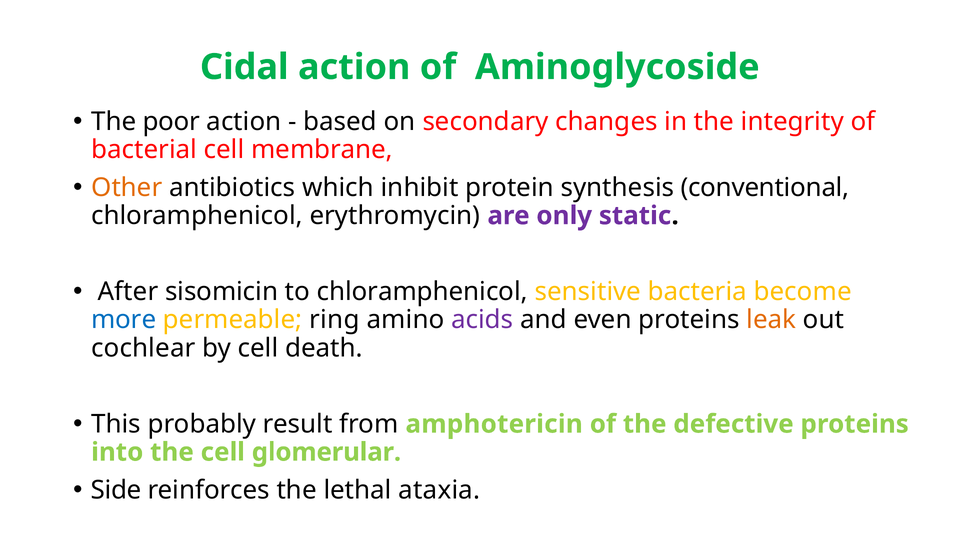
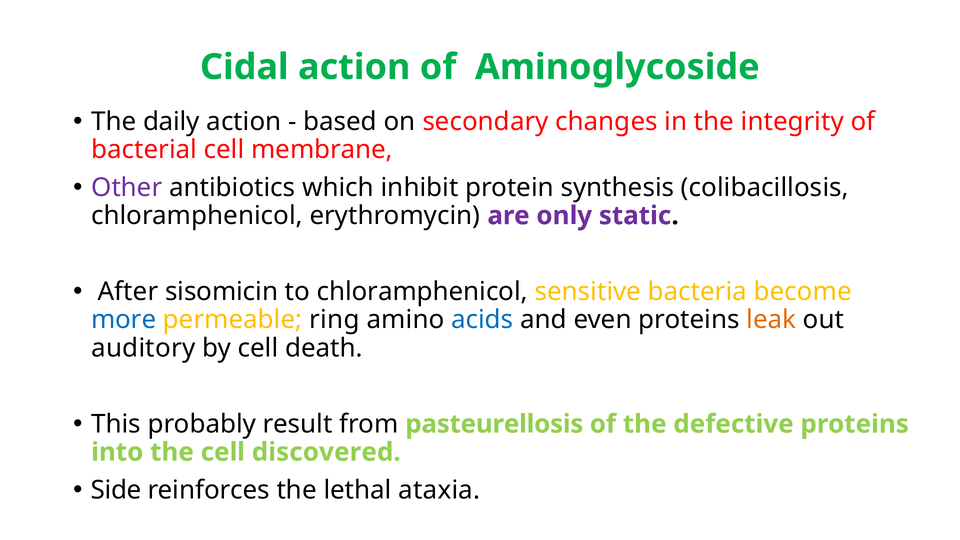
poor: poor -> daily (171, 121)
Other colour: orange -> purple (127, 188)
conventional: conventional -> colibacillosis (765, 188)
acids colour: purple -> blue (482, 320)
cochlear: cochlear -> auditory (143, 348)
amphotericin: amphotericin -> pasteurellosis (494, 424)
glomerular: glomerular -> discovered (326, 452)
